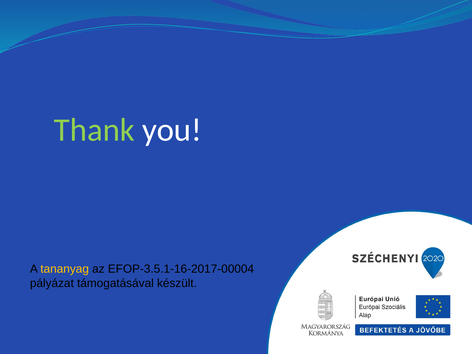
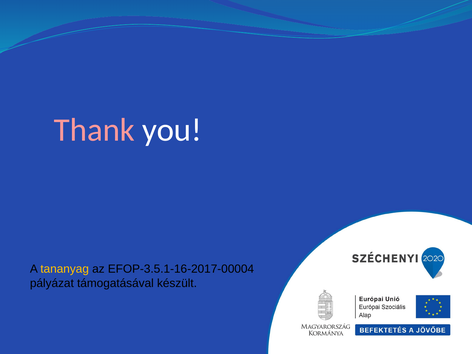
Thank colour: light green -> pink (94, 130)
